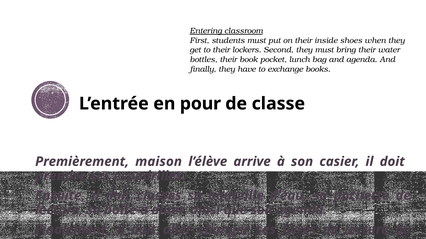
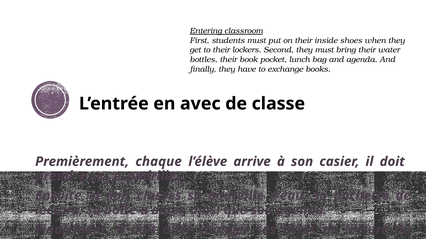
pour: pour -> avec (200, 104)
maison: maison -> chaque (159, 162)
